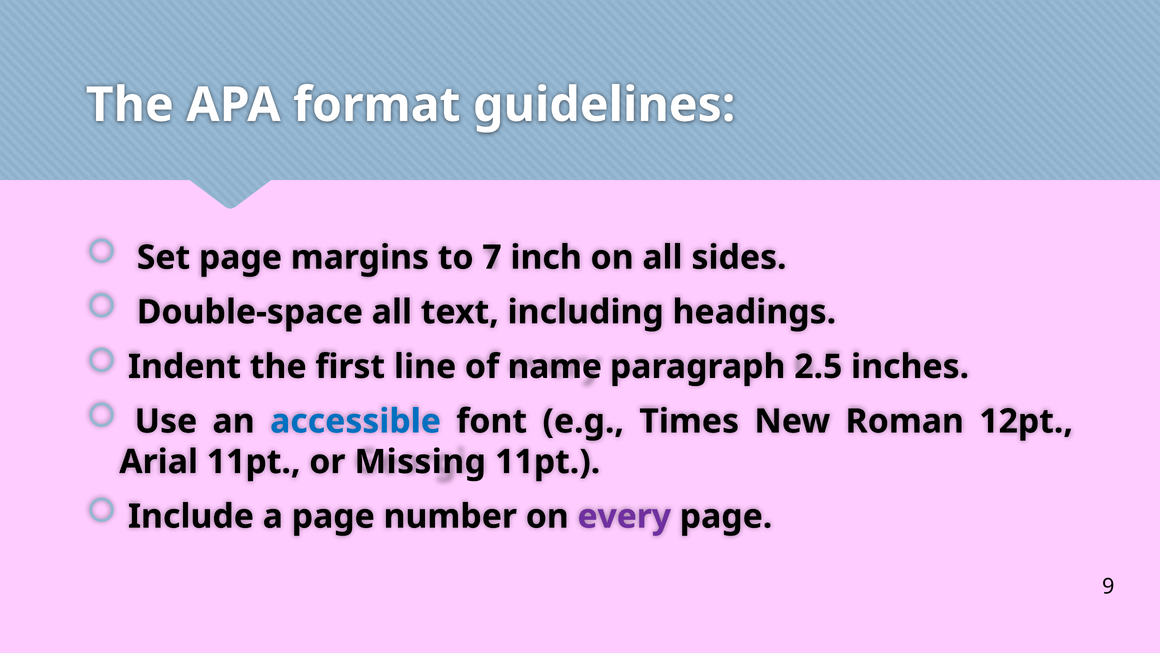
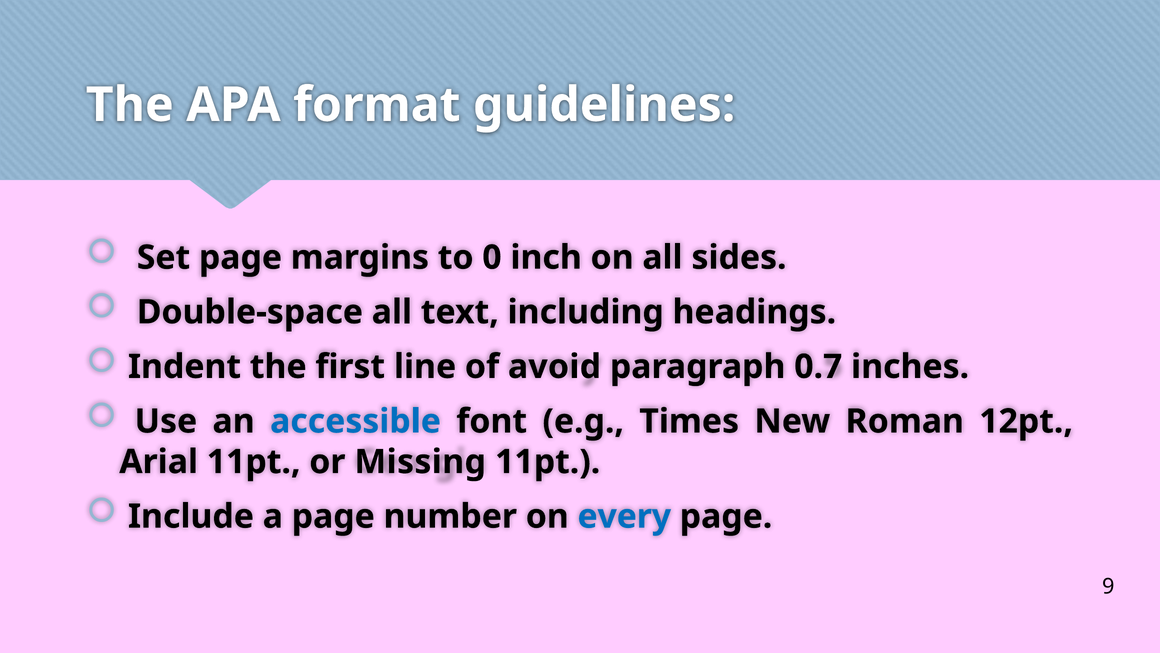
7: 7 -> 0 (492, 257)
name: name -> avoid (554, 366)
2.5: 2.5 -> 0.7 (818, 366)
every colour: purple -> blue (624, 516)
